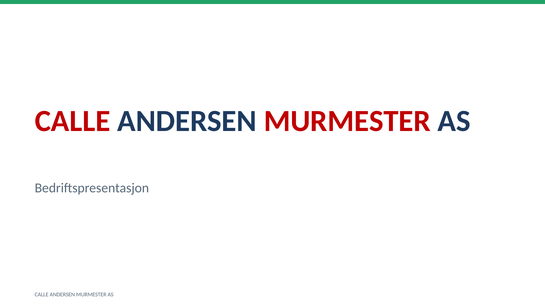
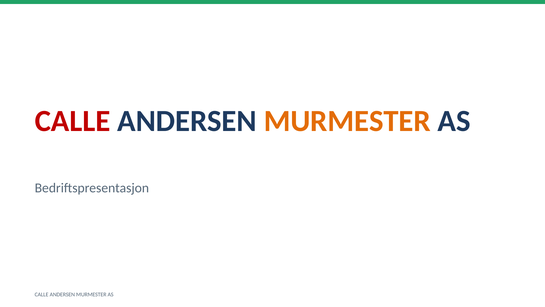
MURMESTER colour: red -> orange (347, 121)
